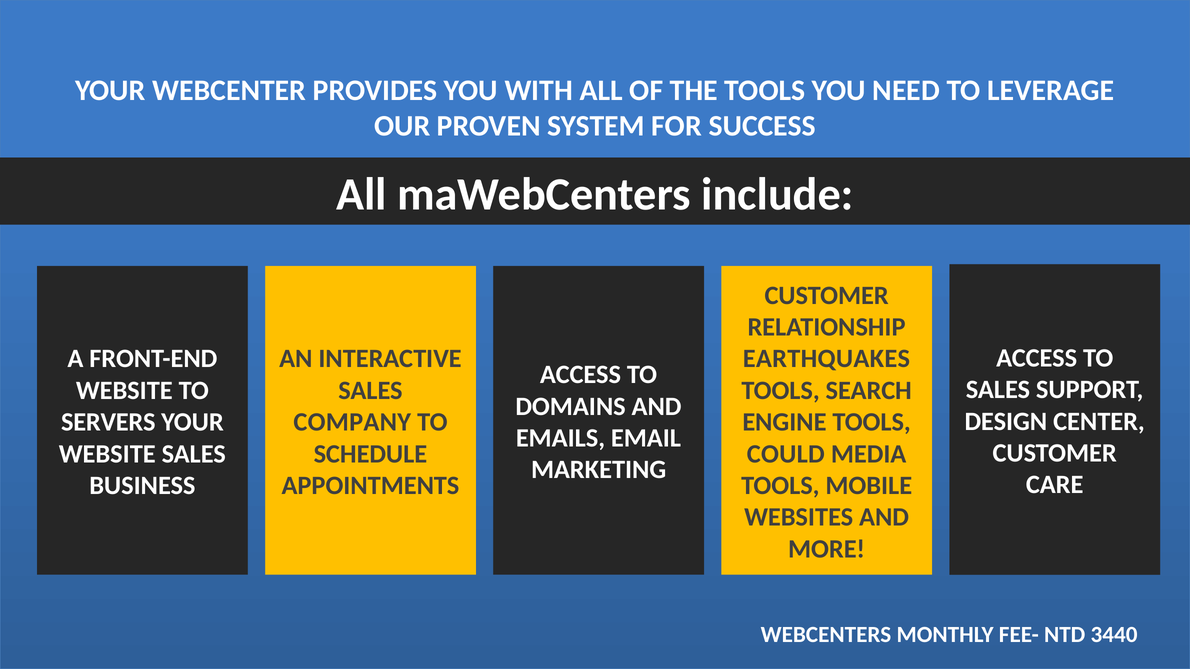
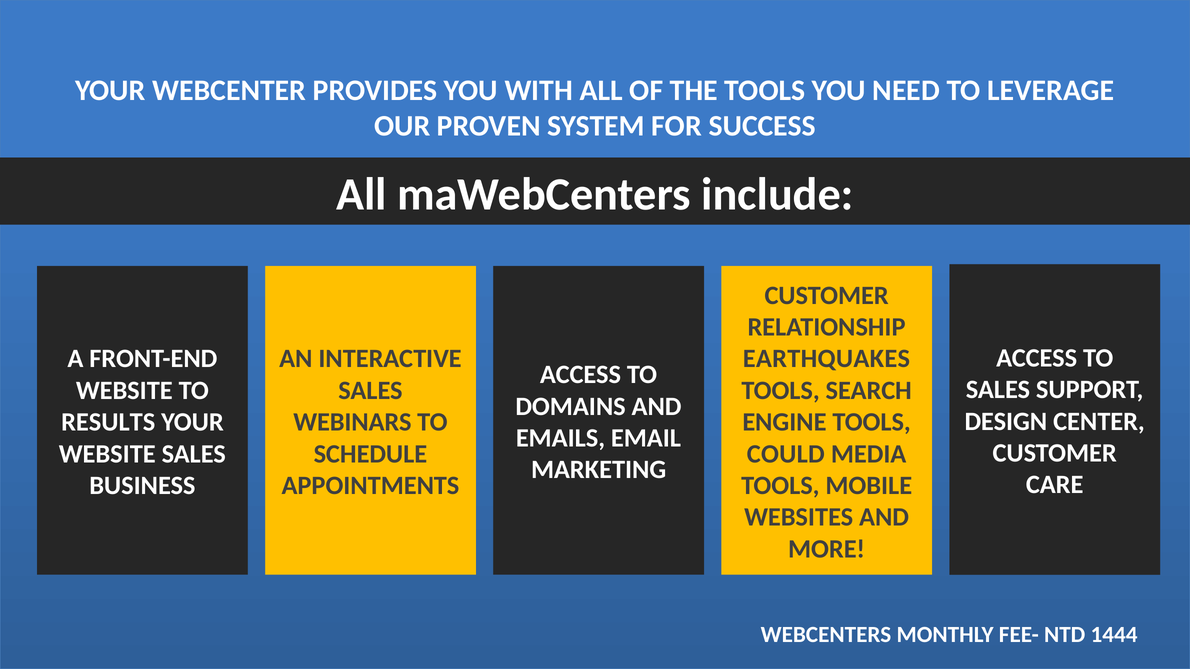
SERVERS: SERVERS -> RESULTS (108, 422)
COMPANY: COMPANY -> WEBINARS (352, 422)
3440: 3440 -> 1444 (1114, 635)
